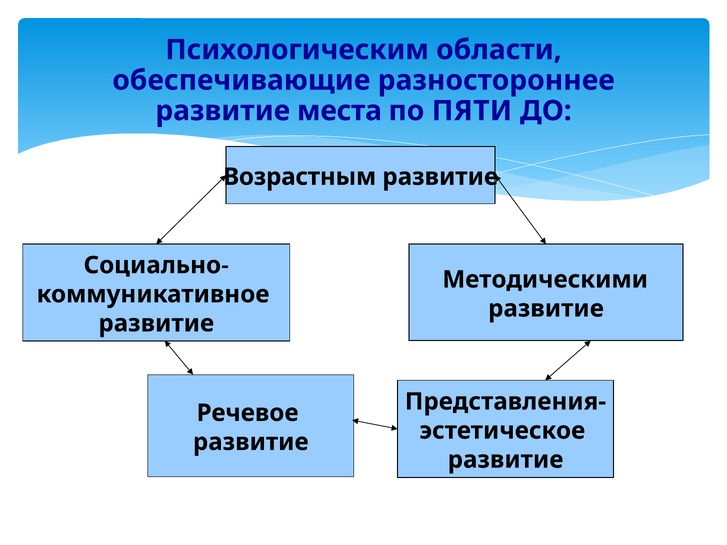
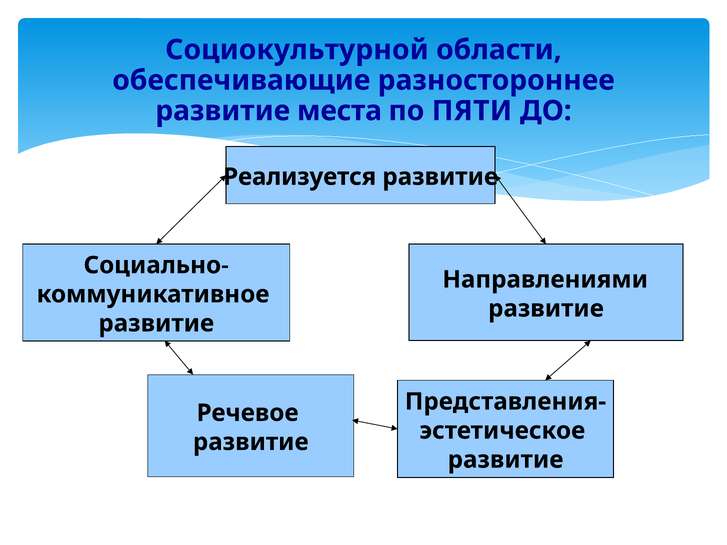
Психологическим: Психологическим -> Социокультурной (297, 50)
Возрастным: Возрастным -> Реализуется (300, 177)
Методическими: Методическими -> Направлениями (545, 280)
